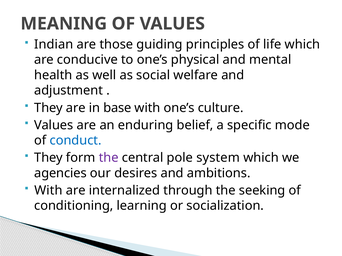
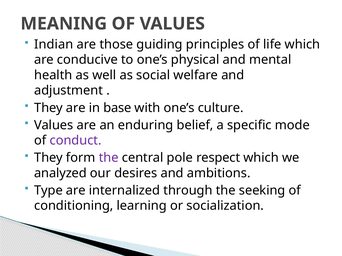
conduct colour: blue -> purple (76, 141)
system: system -> respect (218, 158)
agencies: agencies -> analyzed (60, 173)
With: With -> Type (48, 191)
